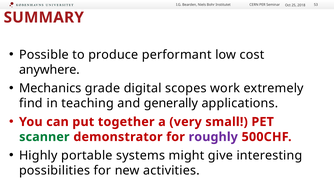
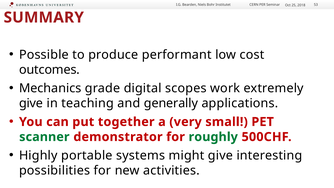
anywhere: anywhere -> outcomes (49, 70)
find: find -> give (31, 103)
roughly colour: purple -> green (213, 137)
